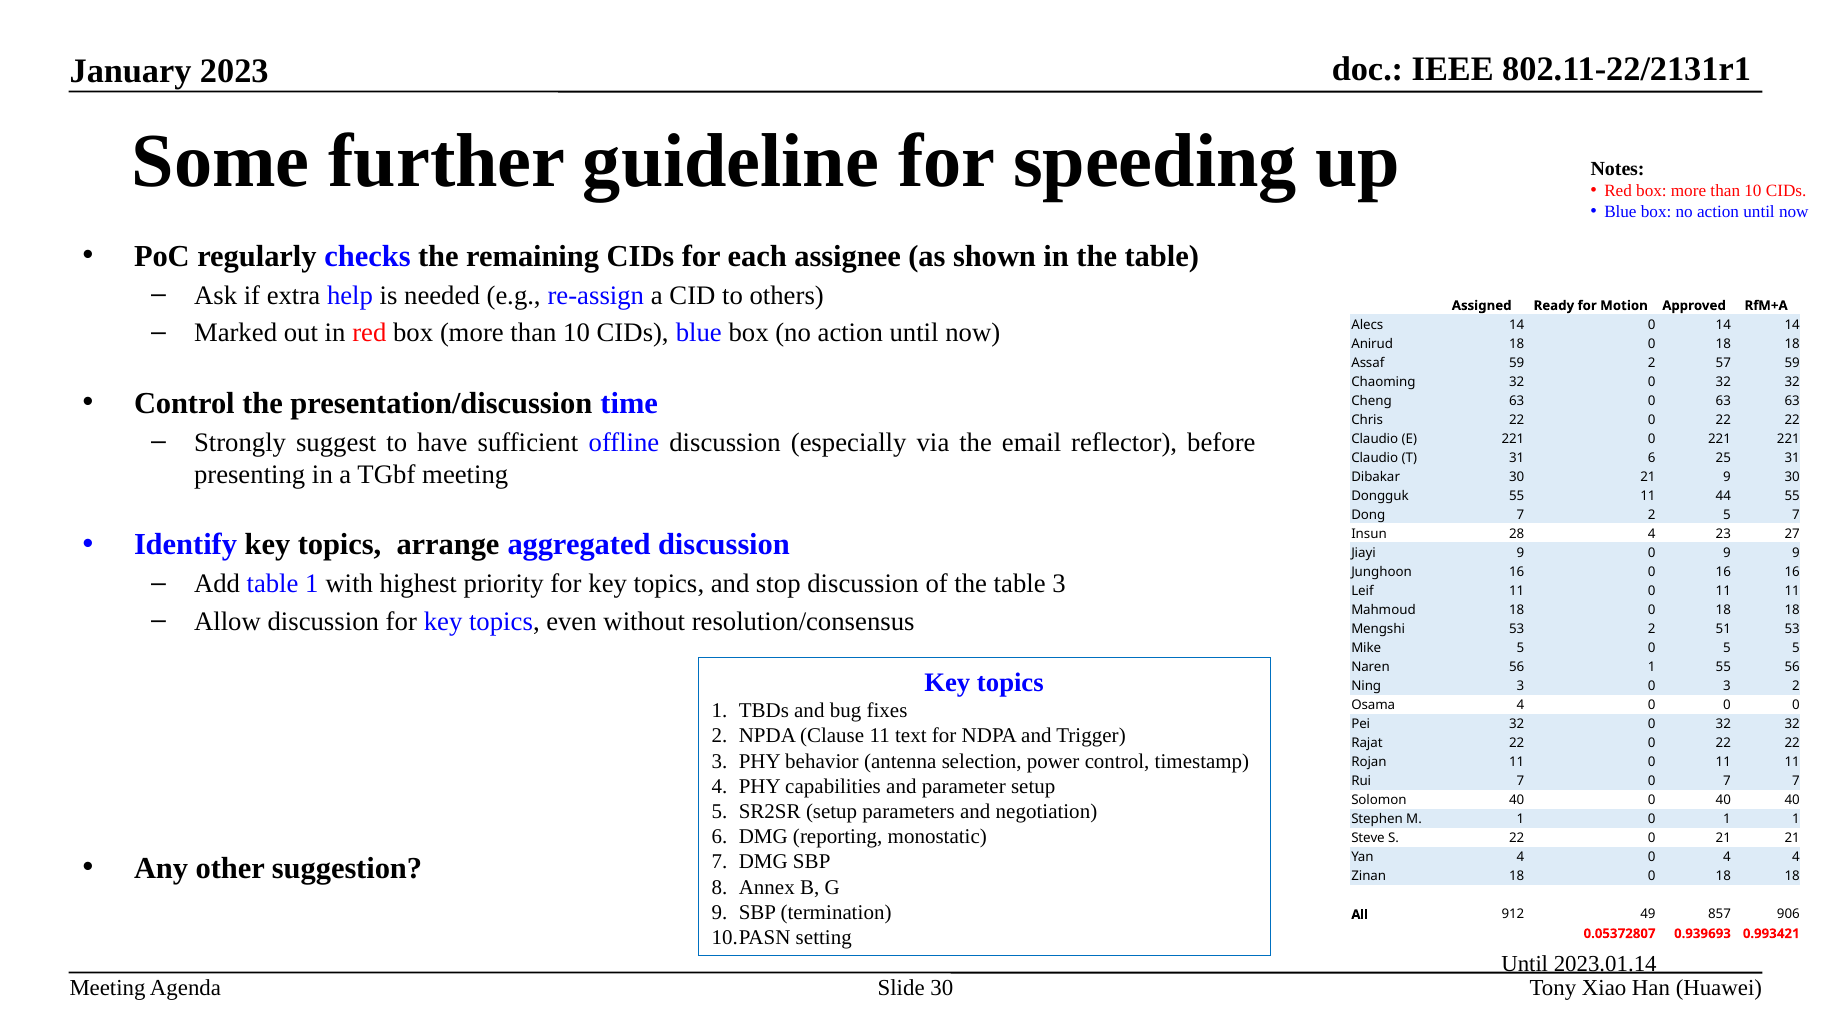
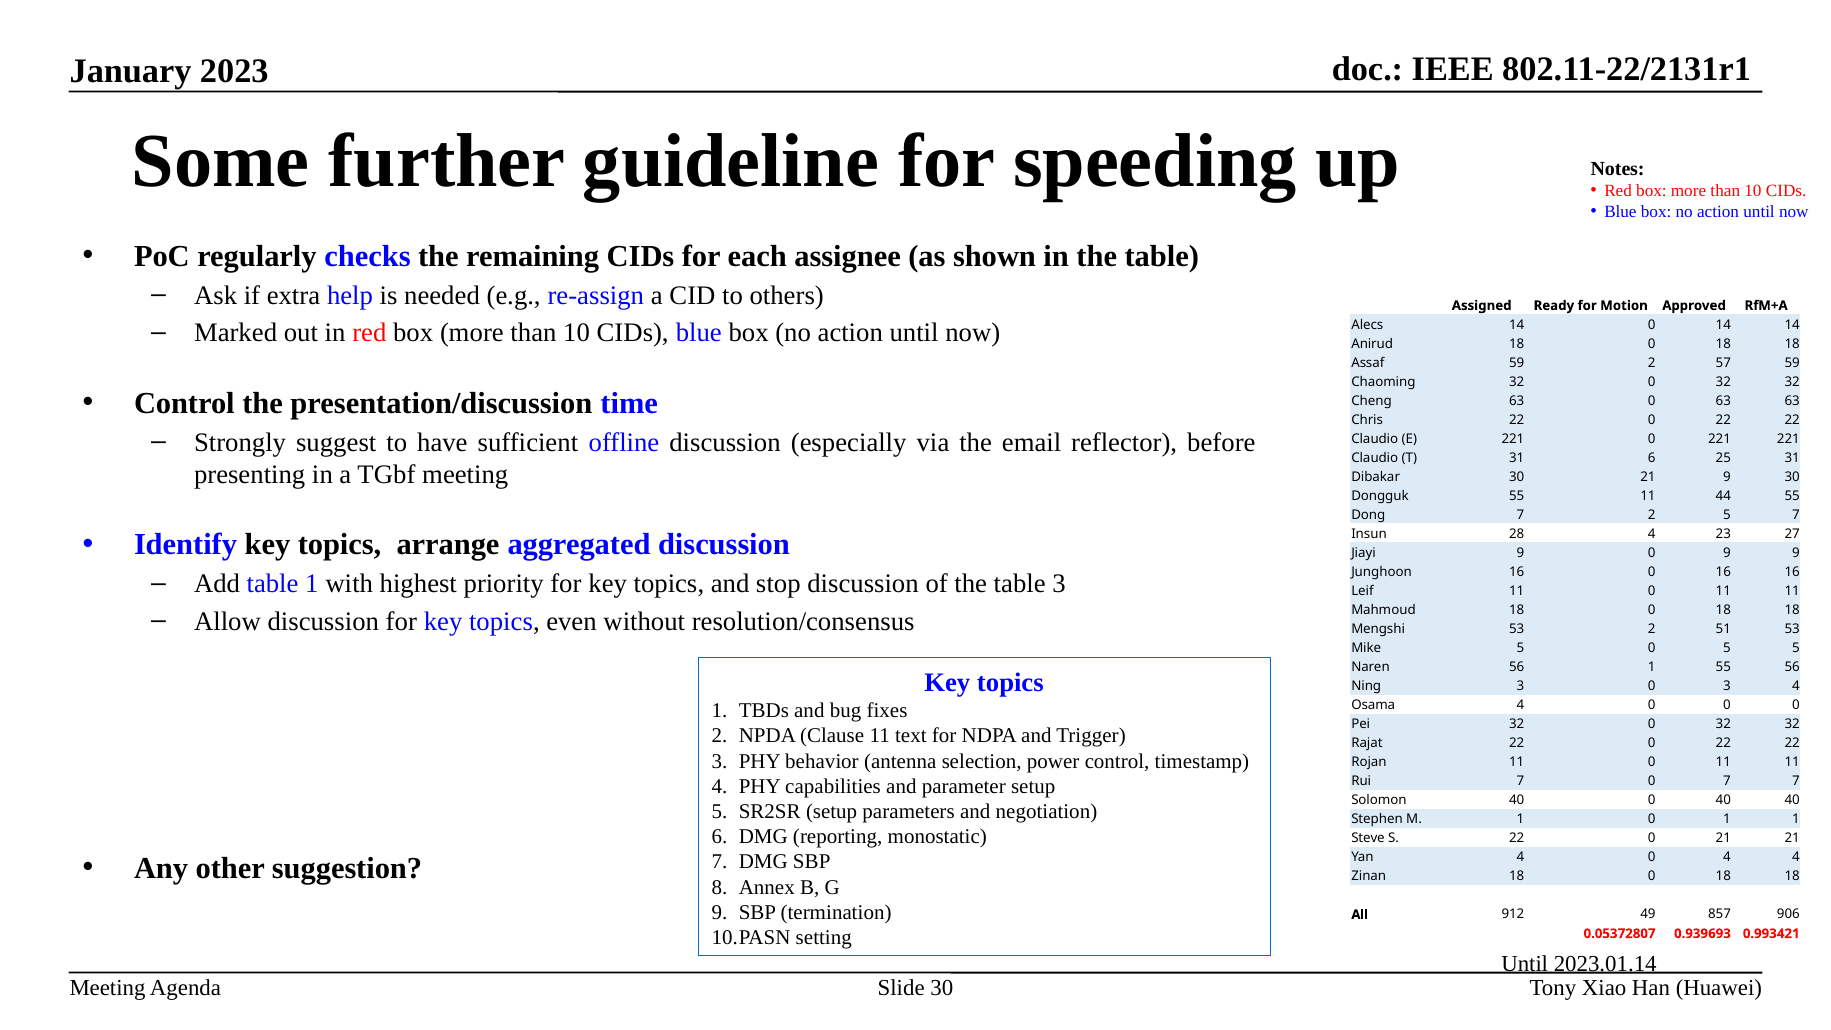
3 2: 2 -> 4 (1796, 686)
